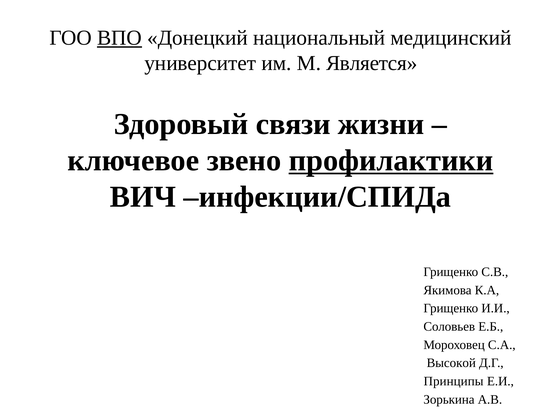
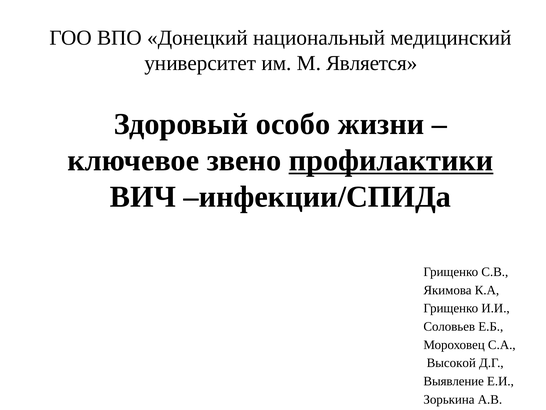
ВПО underline: present -> none (119, 38)
связи: связи -> особо (293, 124)
Принципы: Принципы -> Выявление (454, 381)
